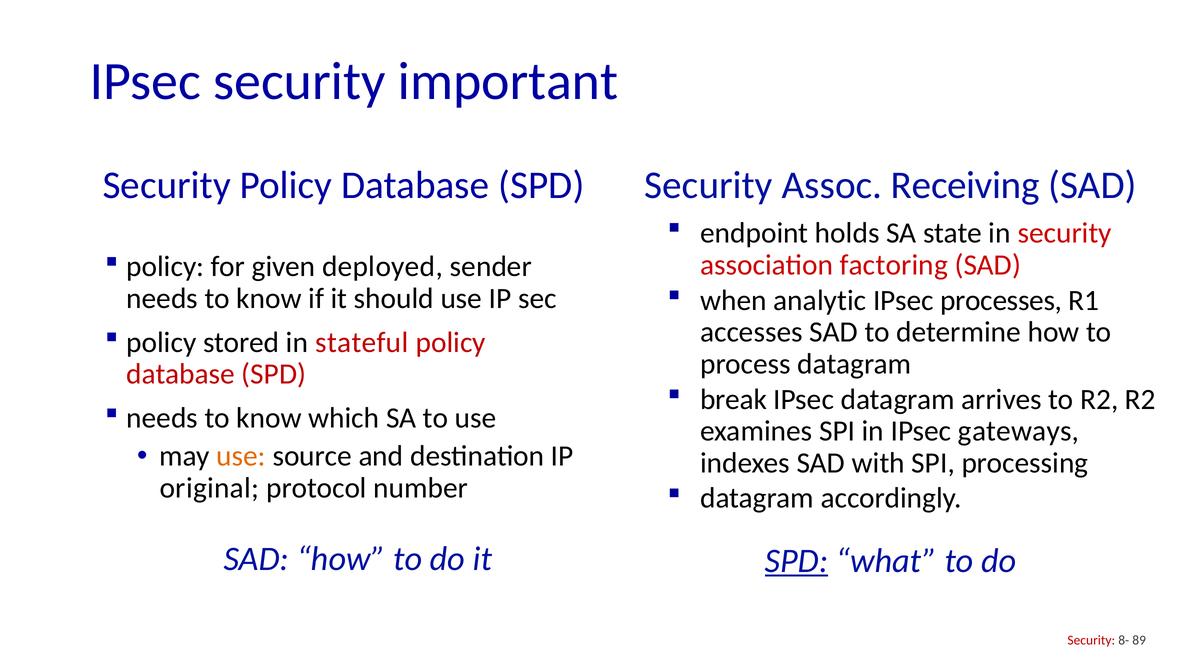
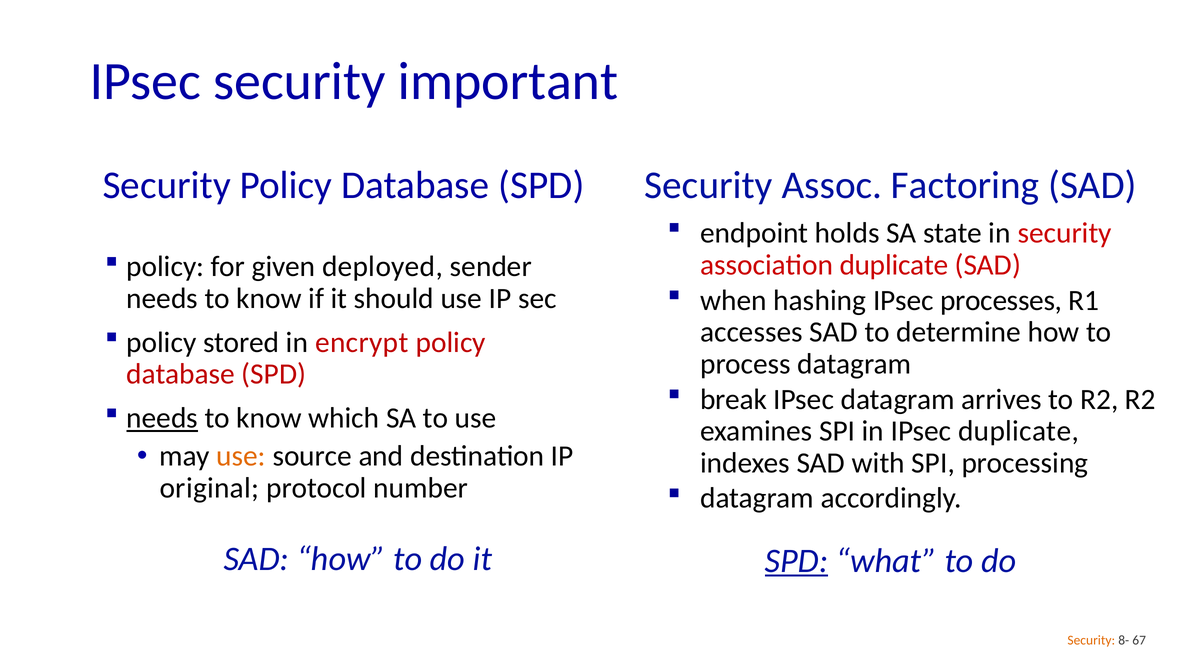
Receiving: Receiving -> Factoring (965, 185)
association factoring: factoring -> duplicate (894, 265)
analytic: analytic -> hashing (820, 300)
stateful: stateful -> encrypt (362, 343)
needs underline: none -> present (162, 418)
IPsec gateways: gateways -> duplicate (1018, 431)
Security colour: red -> orange (1091, 640)
89: 89 -> 67 (1139, 640)
